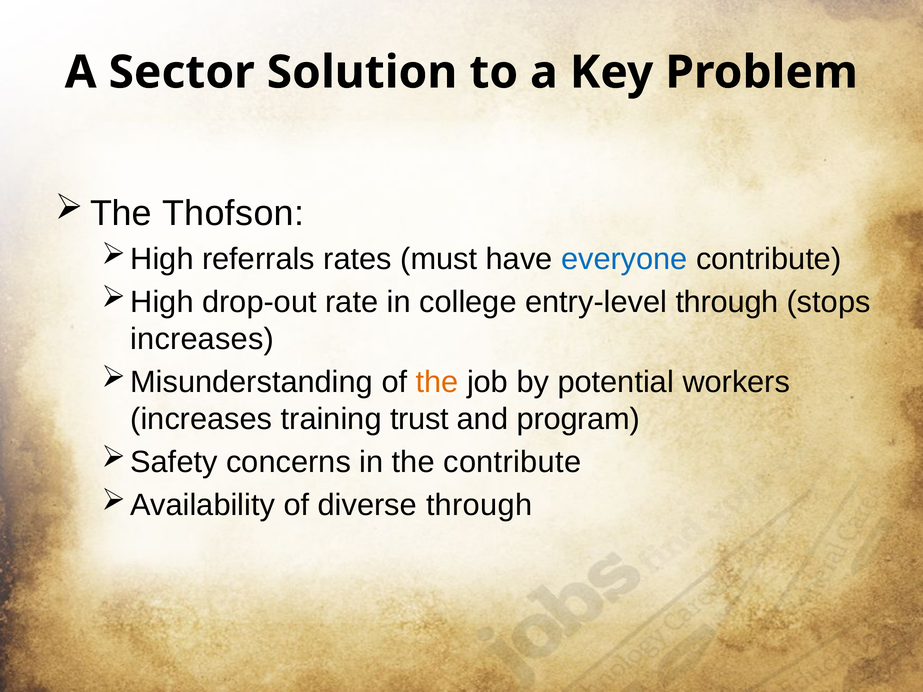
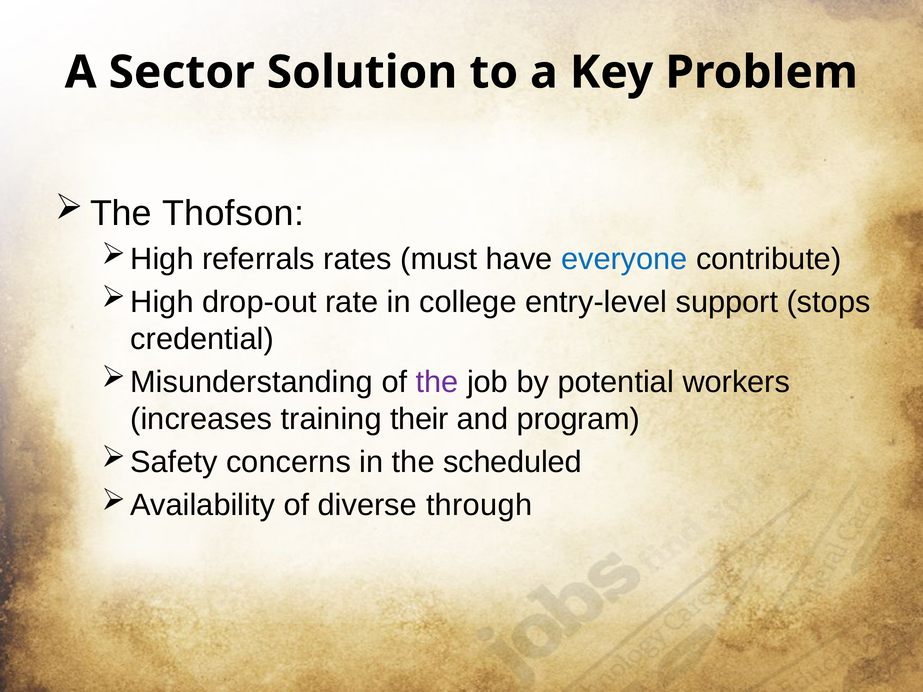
entry-level through: through -> support (727, 302)
increases: increases -> credential (202, 339)
the colour: orange -> purple (437, 382)
trust: trust -> their (419, 419)
the contribute: contribute -> scheduled (513, 462)
